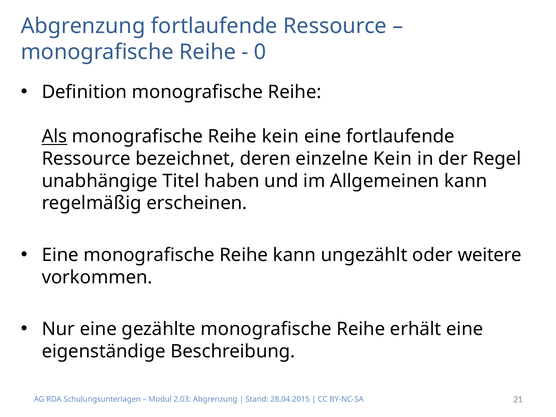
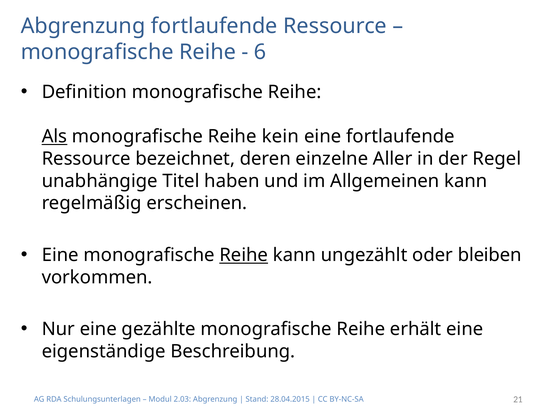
0: 0 -> 6 (260, 52)
einzelne Kein: Kein -> Aller (393, 159)
Reihe underline: none -> present (244, 255)
weitere: weitere -> bleiben (490, 255)
